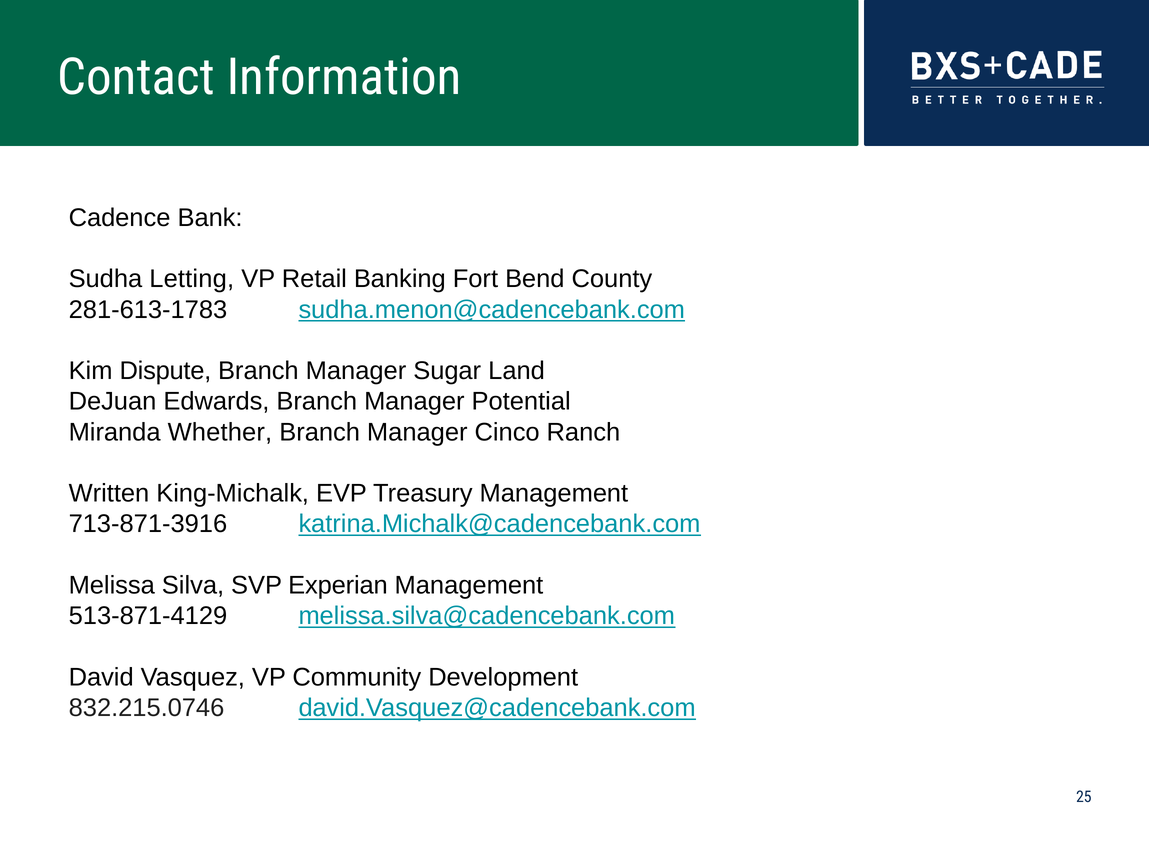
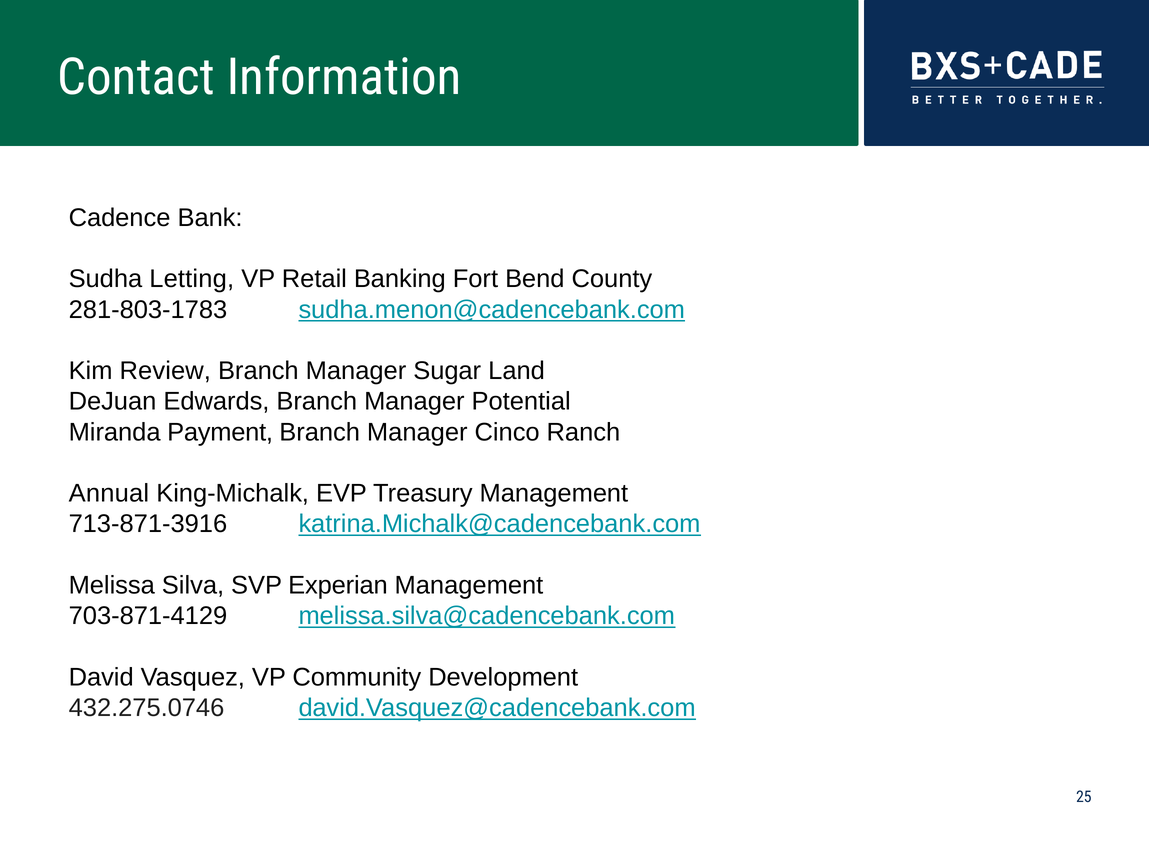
281-613-1783: 281-613-1783 -> 281-803-1783 (148, 310)
Dispute: Dispute -> Review (165, 371)
Whether: Whether -> Payment (220, 432)
Written: Written -> Annual (109, 493)
513-871-4129: 513-871-4129 -> 703-871-4129 (148, 616)
832.215.0746: 832.215.0746 -> 432.275.0746 (147, 708)
